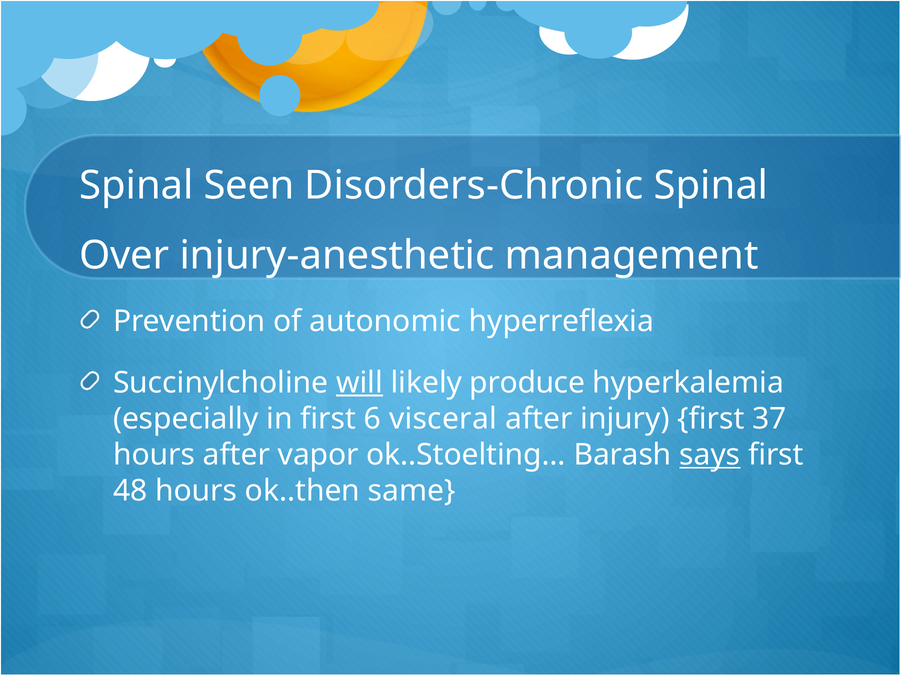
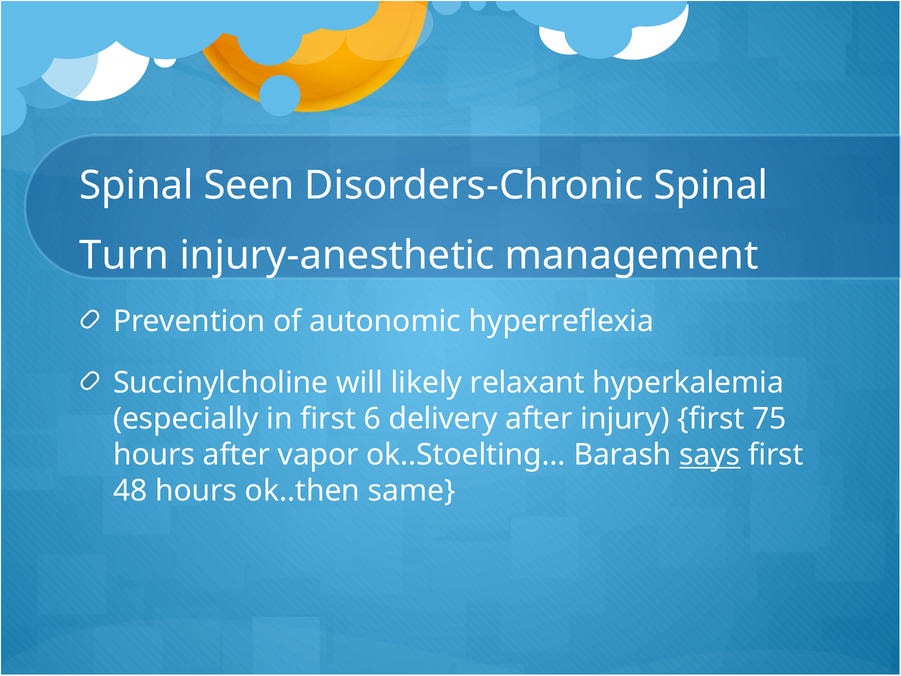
Over: Over -> Turn (124, 255)
will underline: present -> none (359, 383)
produce: produce -> relaxant (527, 383)
visceral: visceral -> delivery (443, 419)
37: 37 -> 75 (769, 419)
